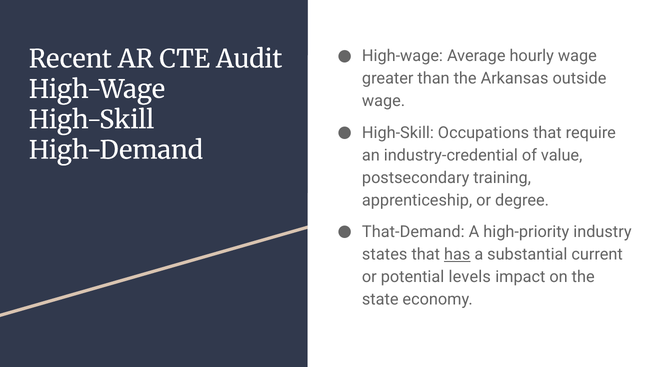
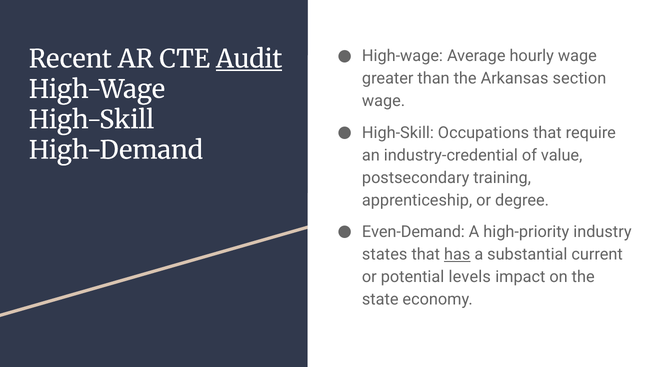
Audit underline: none -> present (249, 59)
outside: outside -> section (579, 79)
That-Demand: That-Demand -> Even-Demand (413, 232)
